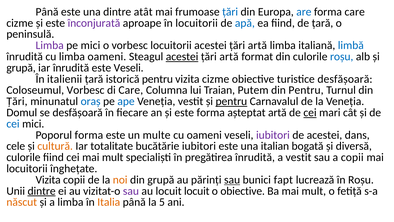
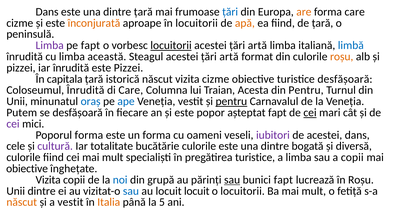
Până: Până -> Dans (47, 12)
dintre atât: atât -> țară (143, 12)
are colour: blue -> orange (304, 12)
înconjurată colour: purple -> orange (94, 23)
apă colour: blue -> orange (245, 23)
pe mici: mici -> fapt (90, 45)
locuitorii underline: none -> present (171, 45)
limba oameni: oameni -> această (107, 56)
acestei underline: present -> none (182, 56)
roșu colour: blue -> orange (342, 56)
grupă: grupă -> pizzei (21, 68)
este Veseli: Veseli -> Pizzei (129, 68)
italienii: italienii -> capitala (65, 79)
istorică pentru: pentru -> născut (157, 79)
Coloseumul Vorbesc: Vorbesc -> Înrudită (86, 90)
Putem: Putem -> Acesta (253, 90)
Țări: Țări -> Unii (17, 101)
Domul: Domul -> Putem (22, 112)
este forma: forma -> popor (211, 112)
așteptat artă: artă -> fapt (277, 112)
cei colour: blue -> purple (13, 124)
un multe: multe -> forma (157, 135)
cultură colour: orange -> purple (55, 146)
bucătărie iubitori: iubitori -> culorile (199, 146)
italian: italian -> dintre (275, 146)
pregătirea înrudită: înrudită -> turistice (255, 157)
a vestit: vestit -> limba (299, 157)
locuitorii: locuitorii -> obiective (27, 168)
noi colour: orange -> blue (120, 179)
dintre underline: present -> none (42, 191)
sau colour: purple -> blue (131, 191)
o obiective: obiective -> locuitorii (243, 191)
a limba: limba -> vestit (70, 202)
